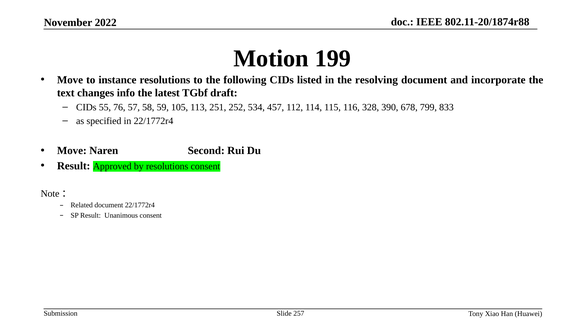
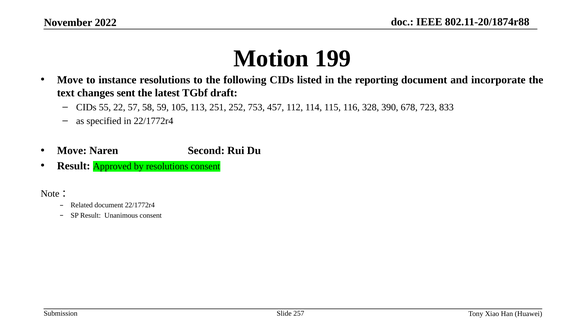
resolving: resolving -> reporting (377, 80)
info: info -> sent (126, 93)
76: 76 -> 22 (119, 107)
534: 534 -> 753 (256, 107)
799: 799 -> 723 (428, 107)
